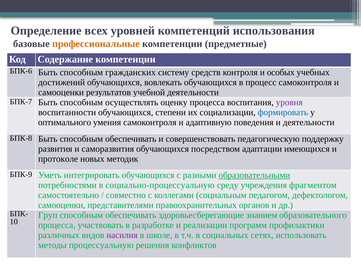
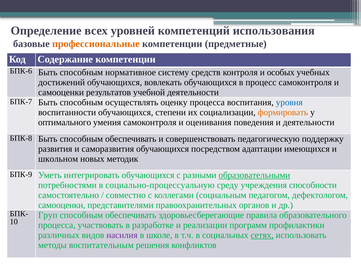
гражданских: гражданских -> нормативное (131, 72)
уровня colour: purple -> blue (289, 102)
формировать colour: blue -> orange (283, 112)
адаптивную: адаптивную -> оценивания (209, 122)
протоколе: протоколе -> школьном (58, 159)
фрагментом: фрагментом -> способности (313, 185)
знанием: знанием -> правила (262, 215)
сетях underline: none -> present (262, 235)
процессуальную: процессуальную -> воспитательным (101, 245)
